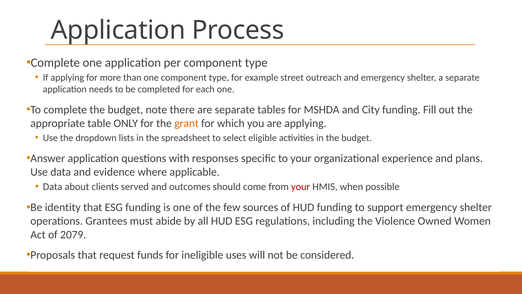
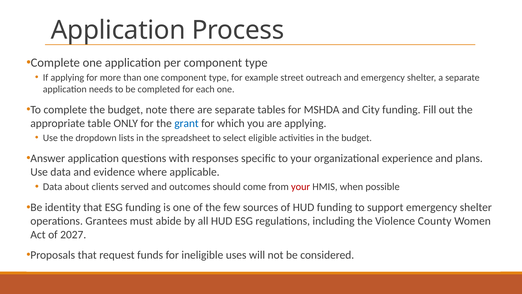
grant colour: orange -> blue (187, 123)
Owned: Owned -> County (435, 221)
2079: 2079 -> 2027 (73, 234)
